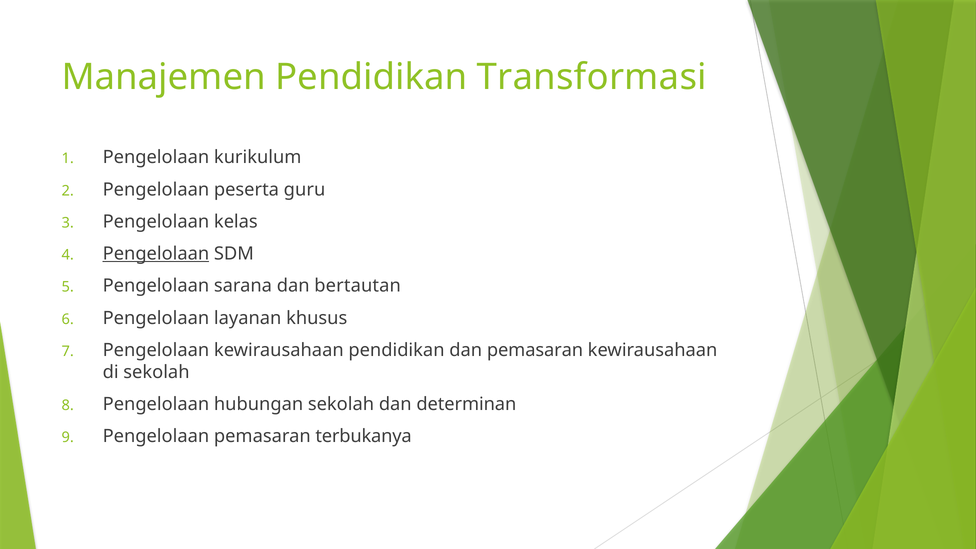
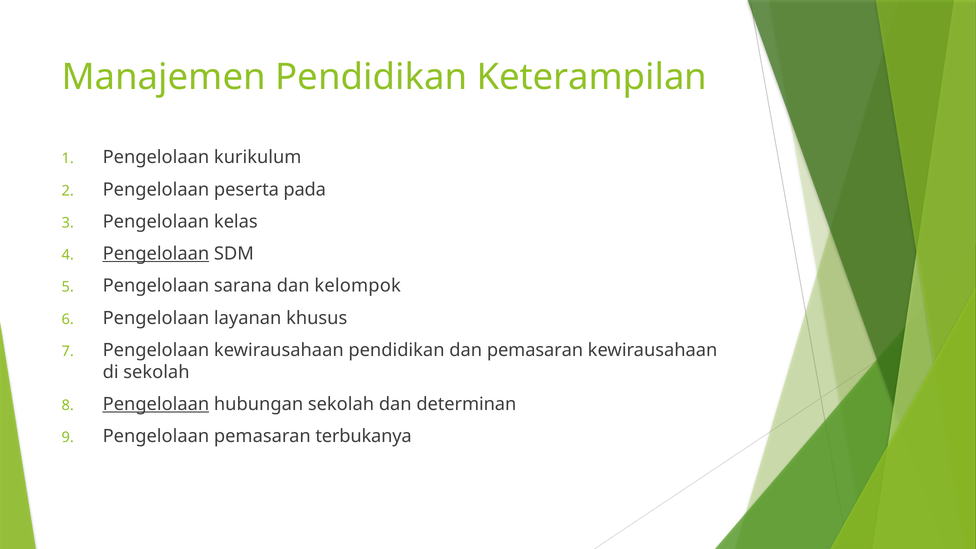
Transformasi: Transformasi -> Keterampilan (592, 77)
guru: guru -> pada (305, 189)
bertautan: bertautan -> kelompok (358, 286)
Pengelolaan underline: none -> present (156, 404)
